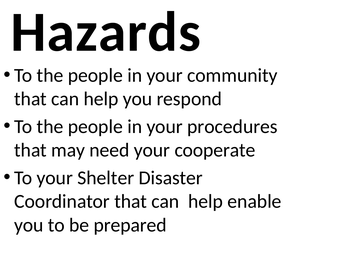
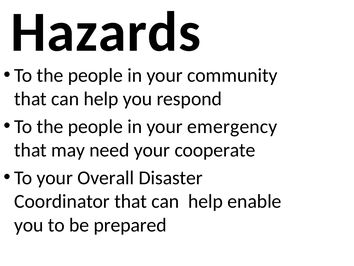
procedures: procedures -> emergency (232, 126)
Shelter: Shelter -> Overall (106, 177)
